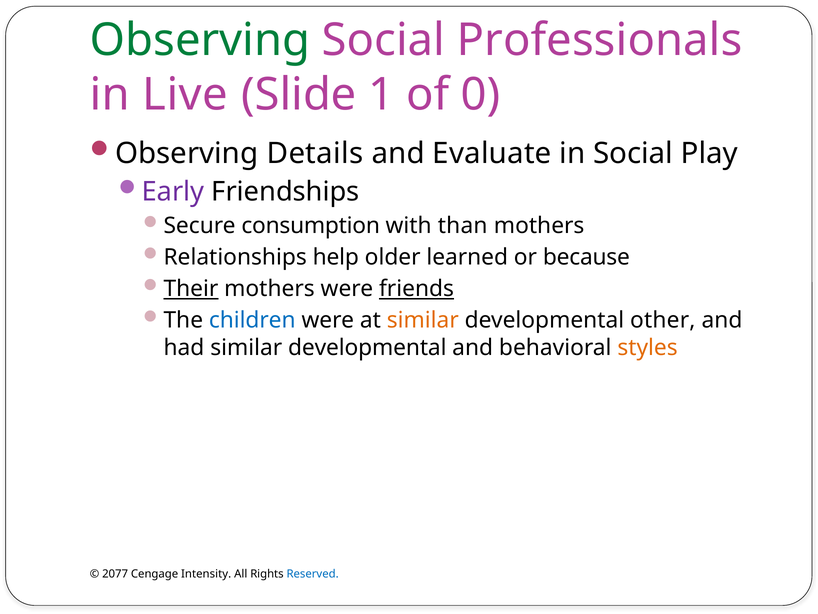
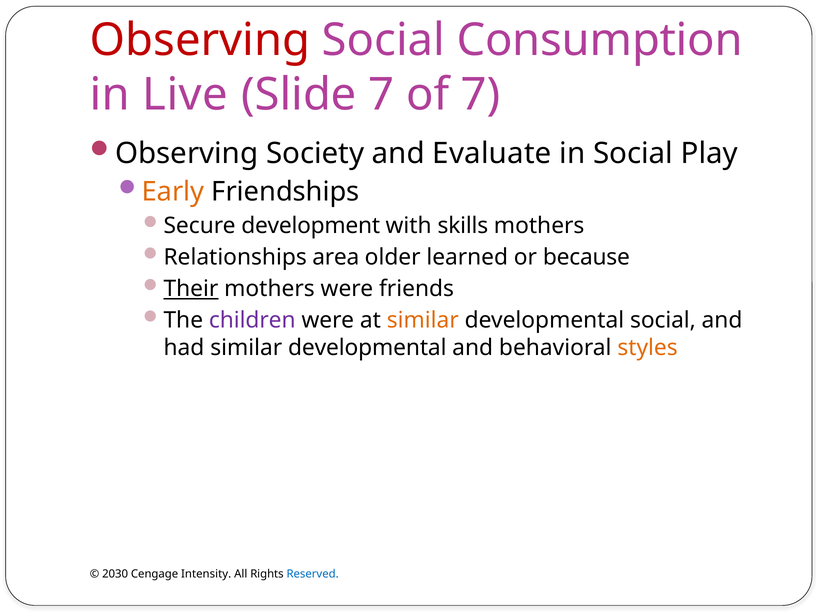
Observing colour: green -> red (200, 40)
Professionals: Professionals -> Consumption (600, 40)
Slide 1: 1 -> 7 (381, 95)
of 0: 0 -> 7 (481, 95)
Details: Details -> Society (315, 153)
Early colour: purple -> orange (173, 192)
consumption: consumption -> development (311, 225)
than: than -> skills (463, 225)
help: help -> area (336, 257)
friends underline: present -> none (416, 289)
children colour: blue -> purple (252, 320)
developmental other: other -> social (663, 320)
2077: 2077 -> 2030 (115, 573)
